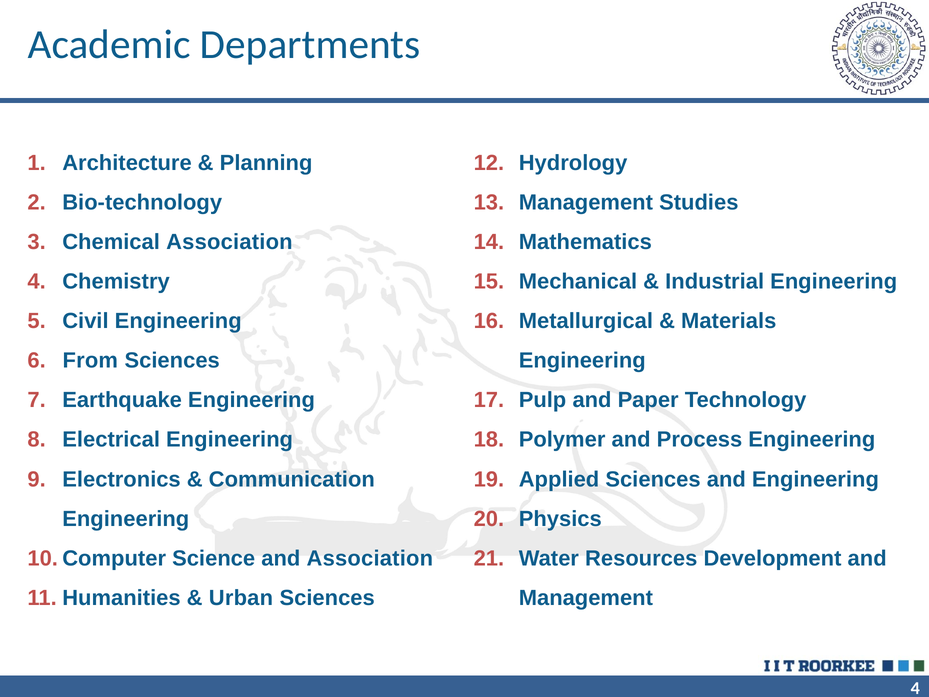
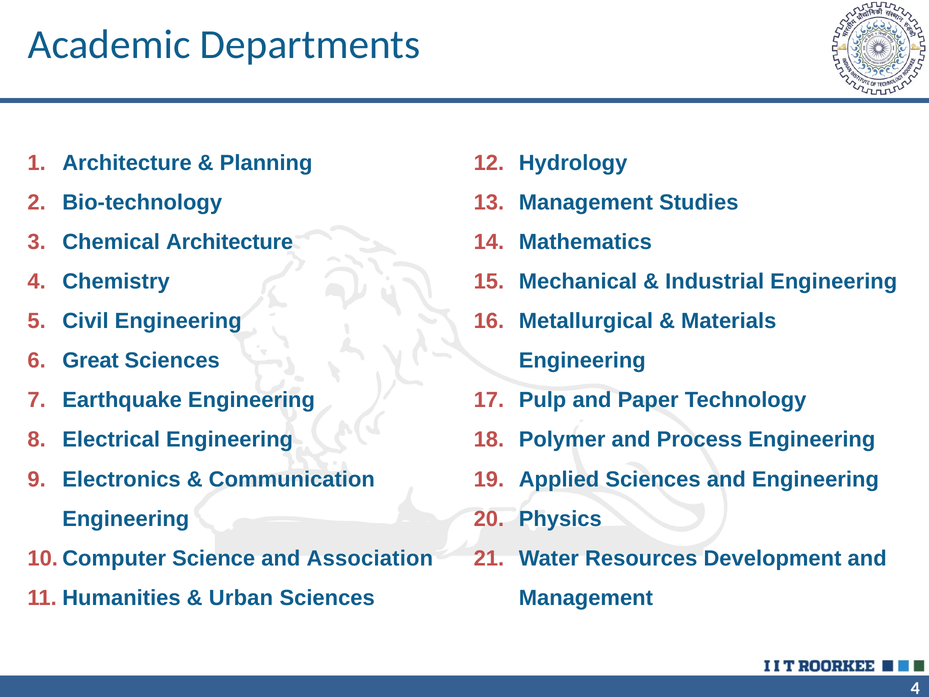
Chemical Association: Association -> Architecture (230, 242)
From: From -> Great (90, 361)
